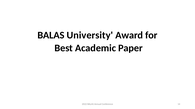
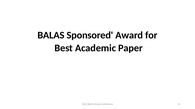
University: University -> Sponsored (90, 35)
